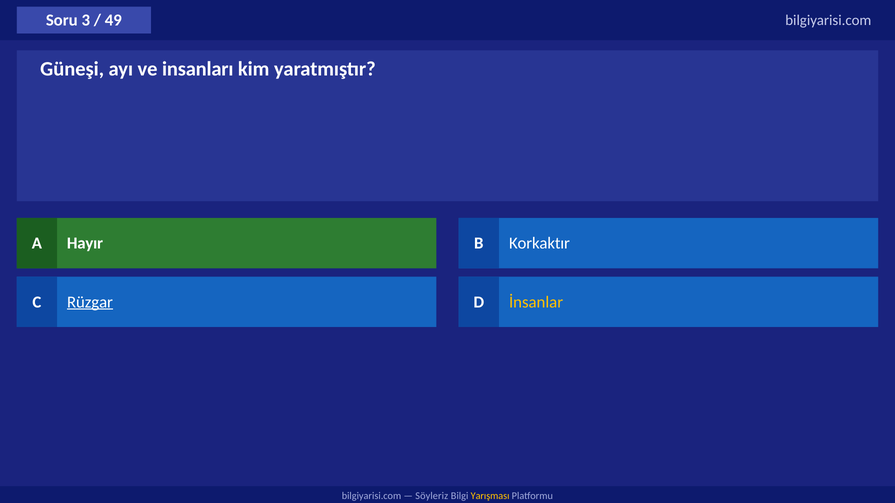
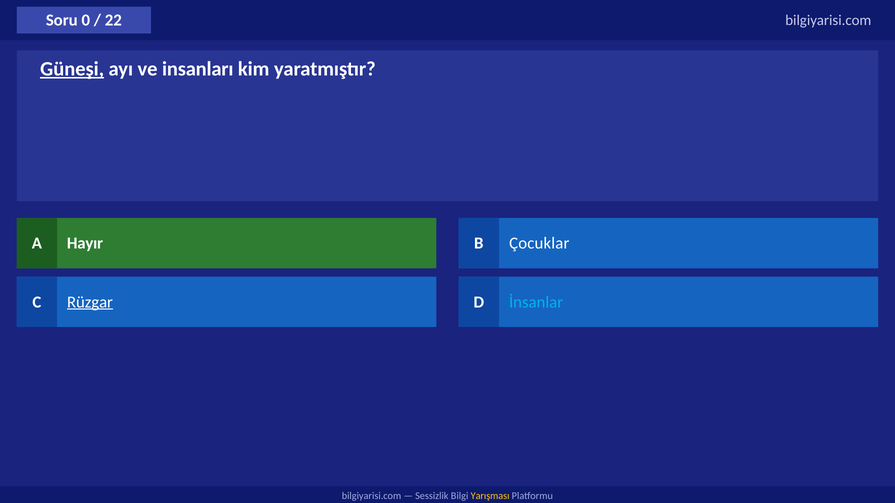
3: 3 -> 0 (86, 20)
49: 49 -> 22 (113, 20)
Güneşi underline: none -> present (72, 69)
Korkaktır: Korkaktır -> Çocuklar (539, 244)
İnsanlar colour: yellow -> light blue (536, 302)
Söyleriz: Söyleriz -> Sessizlik (432, 496)
